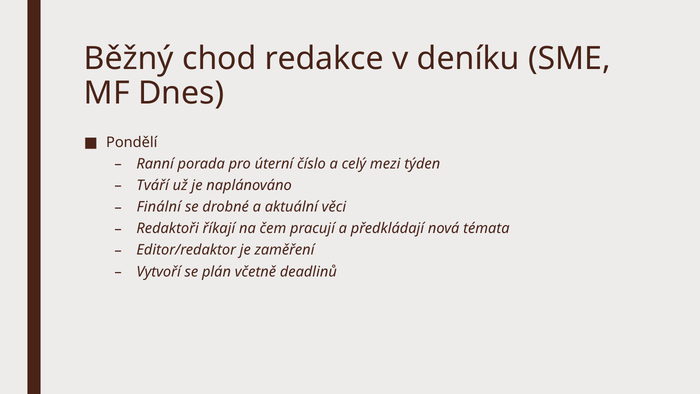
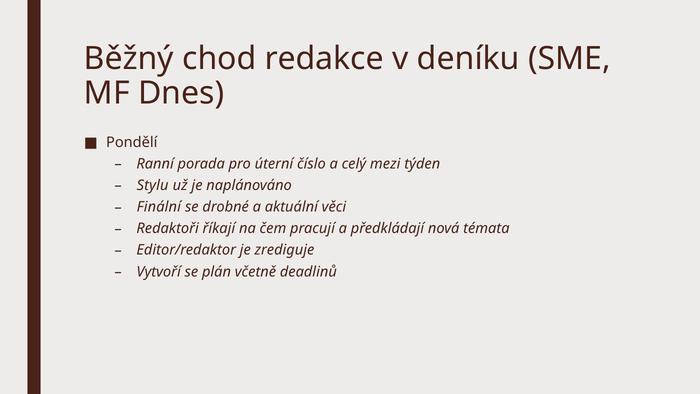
Tváří: Tváří -> Stylu (153, 185)
zaměření: zaměření -> zrediguje (284, 250)
